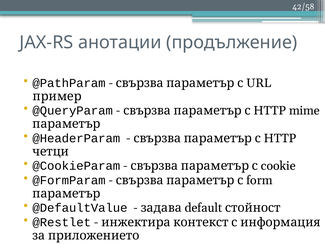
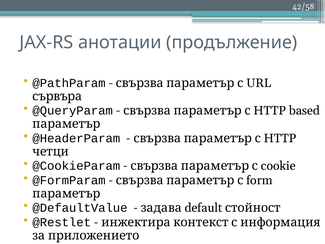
пример: пример -> сървъра (57, 96)
mime: mime -> based (304, 111)
